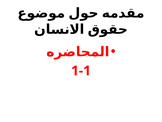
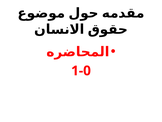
1-1: 1-1 -> 1-0 (81, 71)
